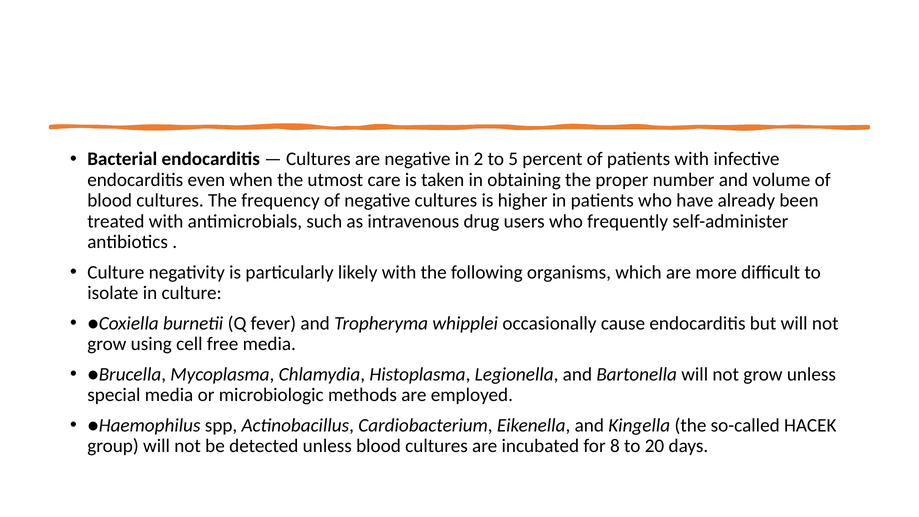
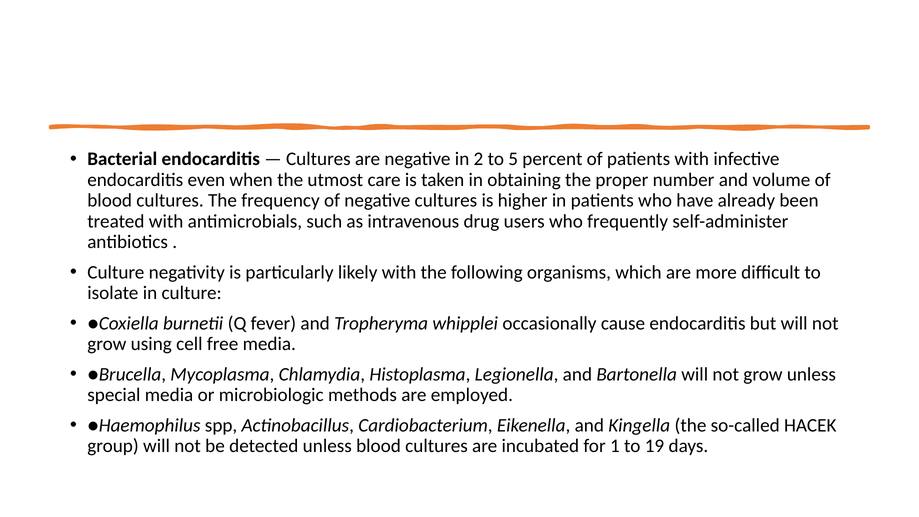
8: 8 -> 1 (615, 446)
20: 20 -> 19 (654, 446)
